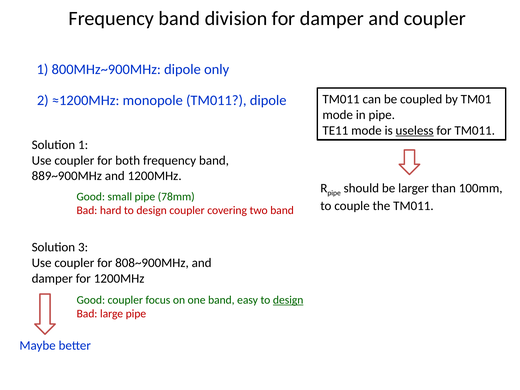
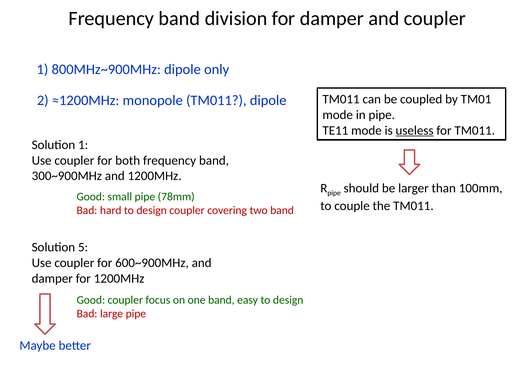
889~900MHz: 889~900MHz -> 300~900MHz (67, 176)
3: 3 -> 5 (83, 247)
808~900MHz: 808~900MHz -> 600~900MHz (152, 263)
design underline: present -> none (288, 300)
